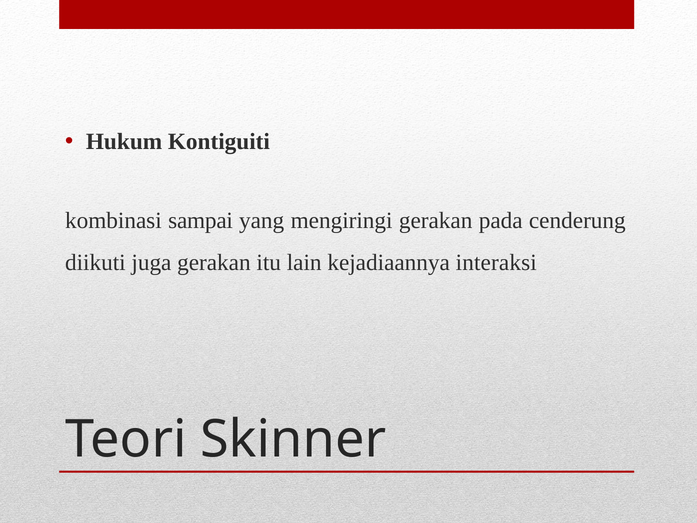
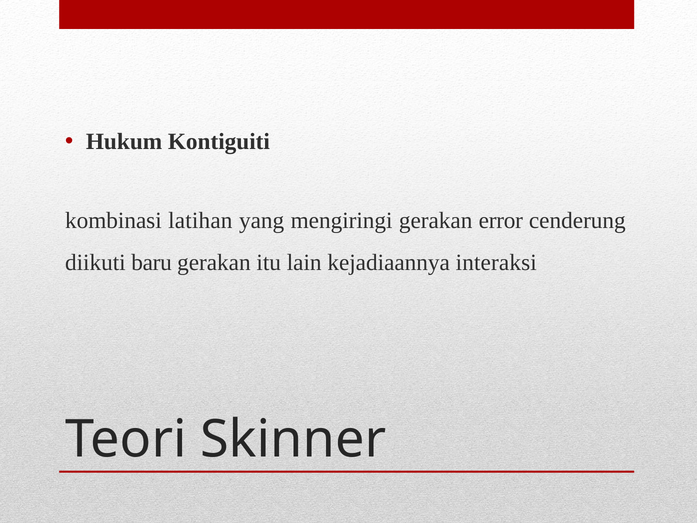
sampai: sampai -> latihan (200, 221)
pada: pada -> error (501, 221)
juga: juga -> baru (152, 262)
